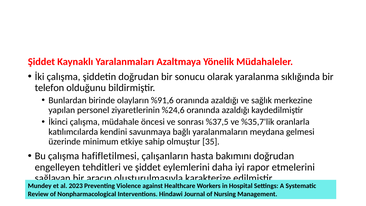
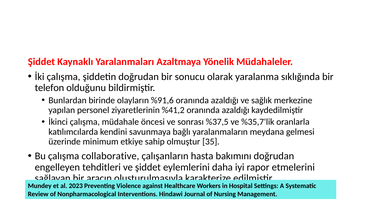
%24,6: %24,6 -> %41,2 (173, 110)
hafifletilmesi: hafifletilmesi -> collaborative (110, 156)
